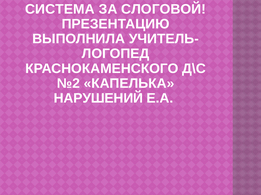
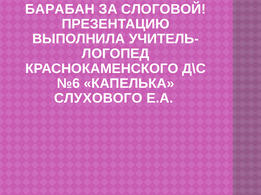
СИСТЕМА: СИСТЕМА -> БАРАБАН (60, 9)
№2: №2 -> №6 (68, 84)
НАРУШЕНИЙ: НАРУШЕНИЙ -> СЛУХОВОГО (98, 98)
